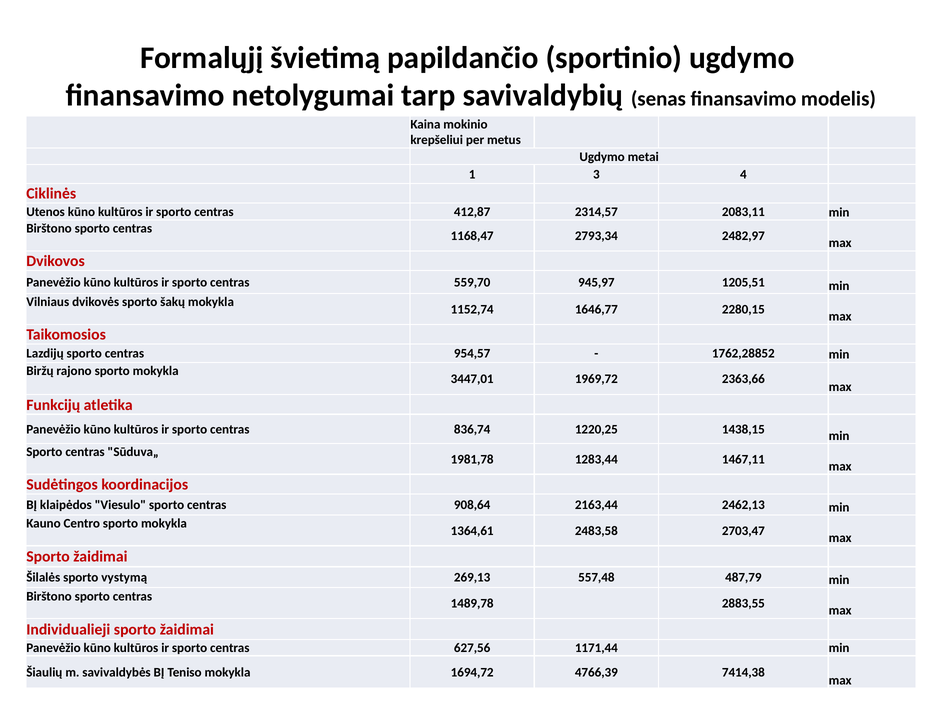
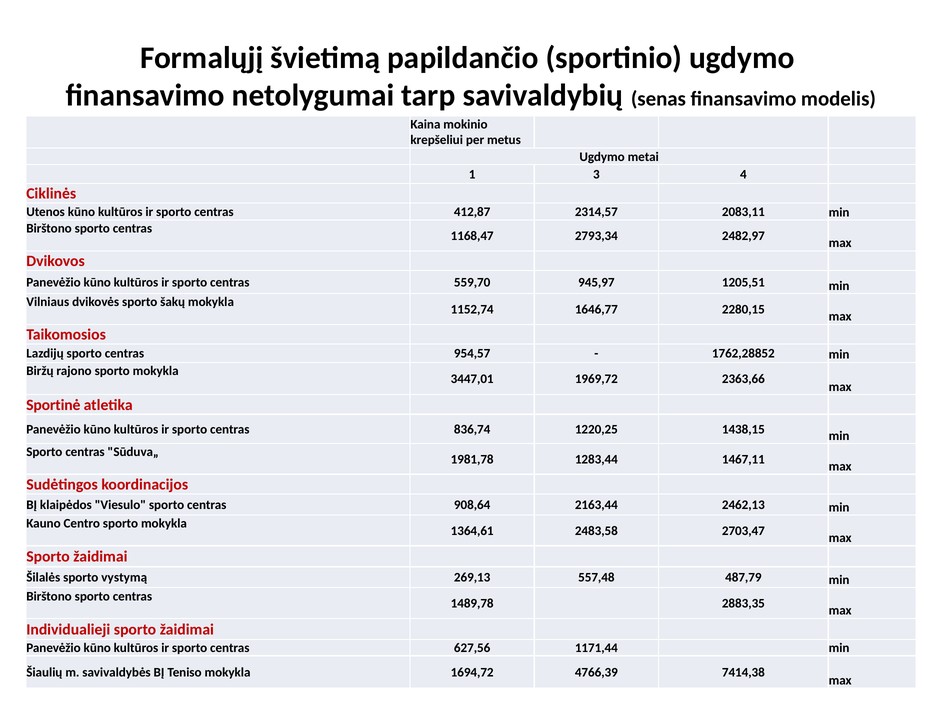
Funkcijų: Funkcijų -> Sportinė (53, 405)
2883,55: 2883,55 -> 2883,35 (743, 604)
